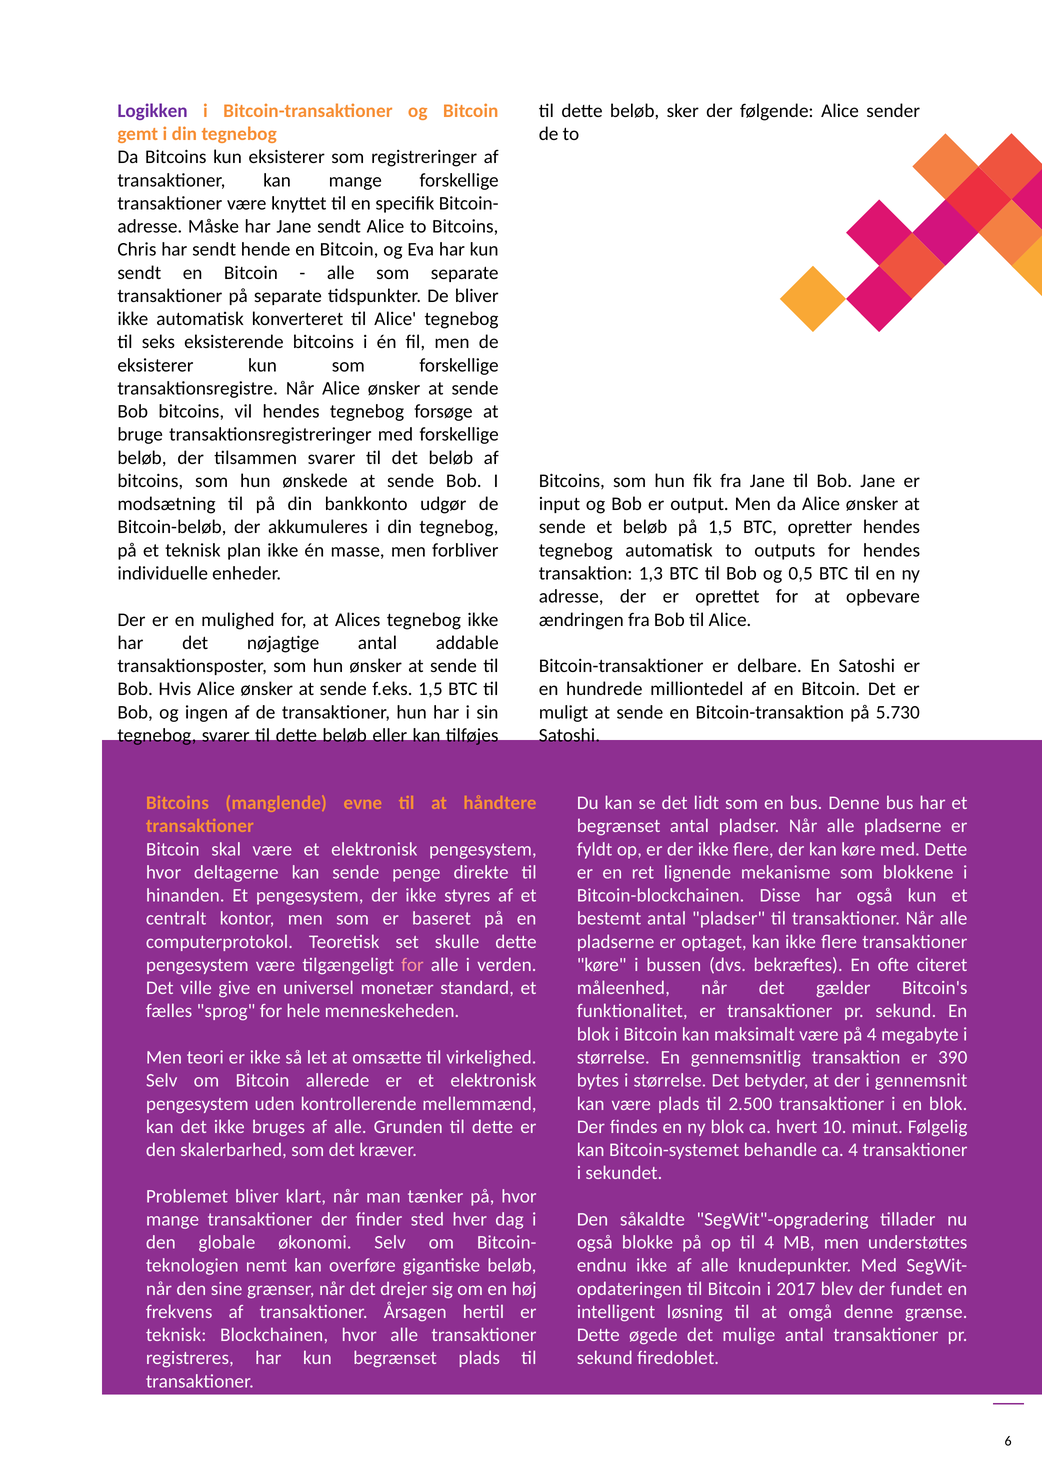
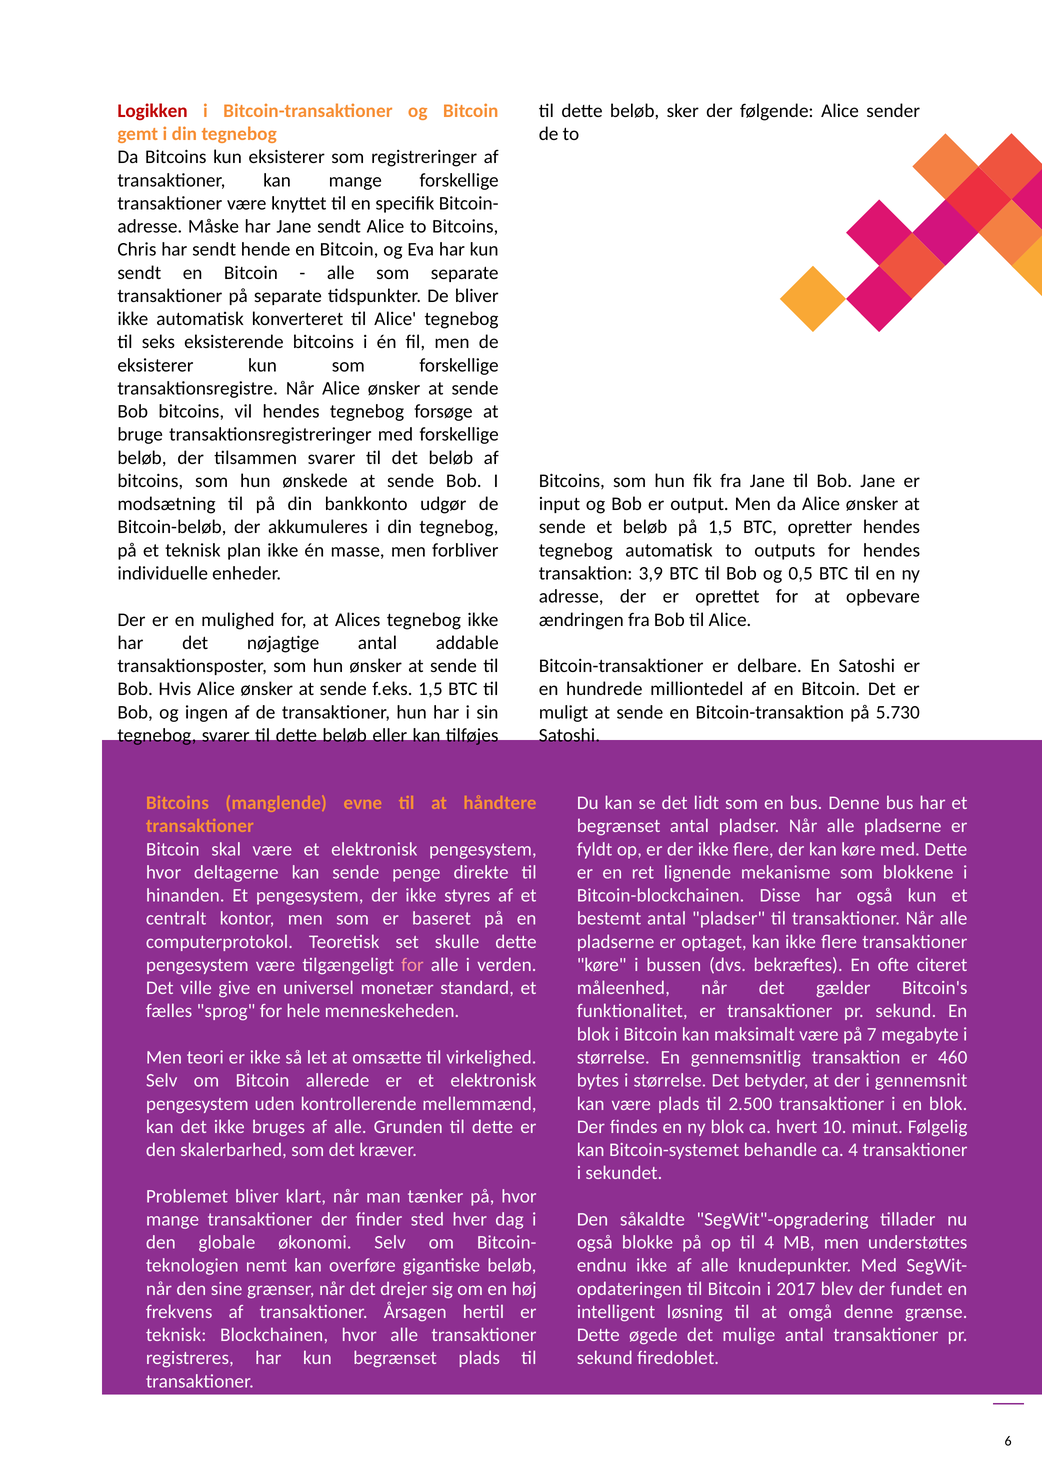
Logikken colour: purple -> red (153, 111)
1,3: 1,3 -> 3,9 (651, 573)
på 4: 4 -> 7 (872, 1034)
390: 390 -> 460 (953, 1057)
